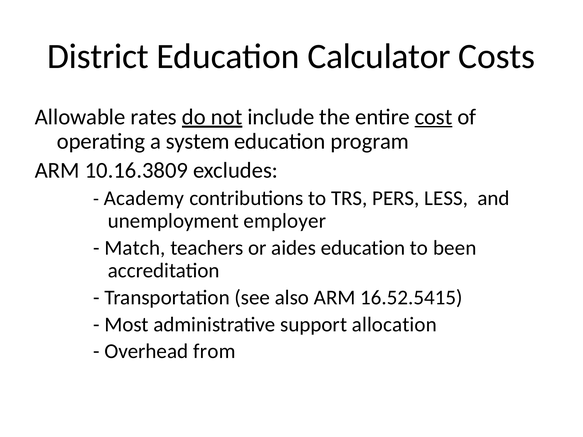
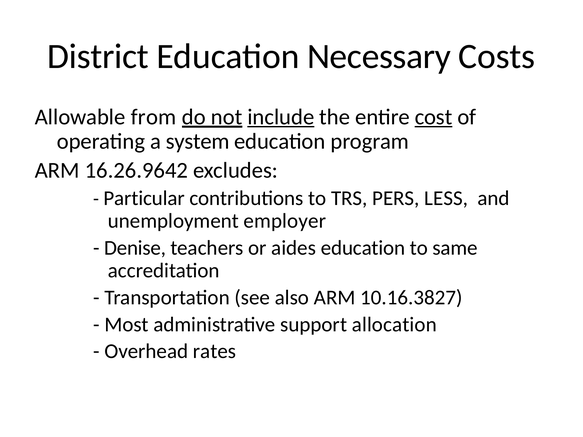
Calculator: Calculator -> Necessary (379, 56)
rates: rates -> from (154, 117)
include underline: none -> present (281, 117)
10.16.3809: 10.16.3809 -> 16.26.9642 (136, 171)
Academy: Academy -> Particular (144, 198)
Match: Match -> Denise (135, 248)
been: been -> same (455, 248)
16.52.5415: 16.52.5415 -> 10.16.3827 (411, 298)
from: from -> rates (214, 352)
